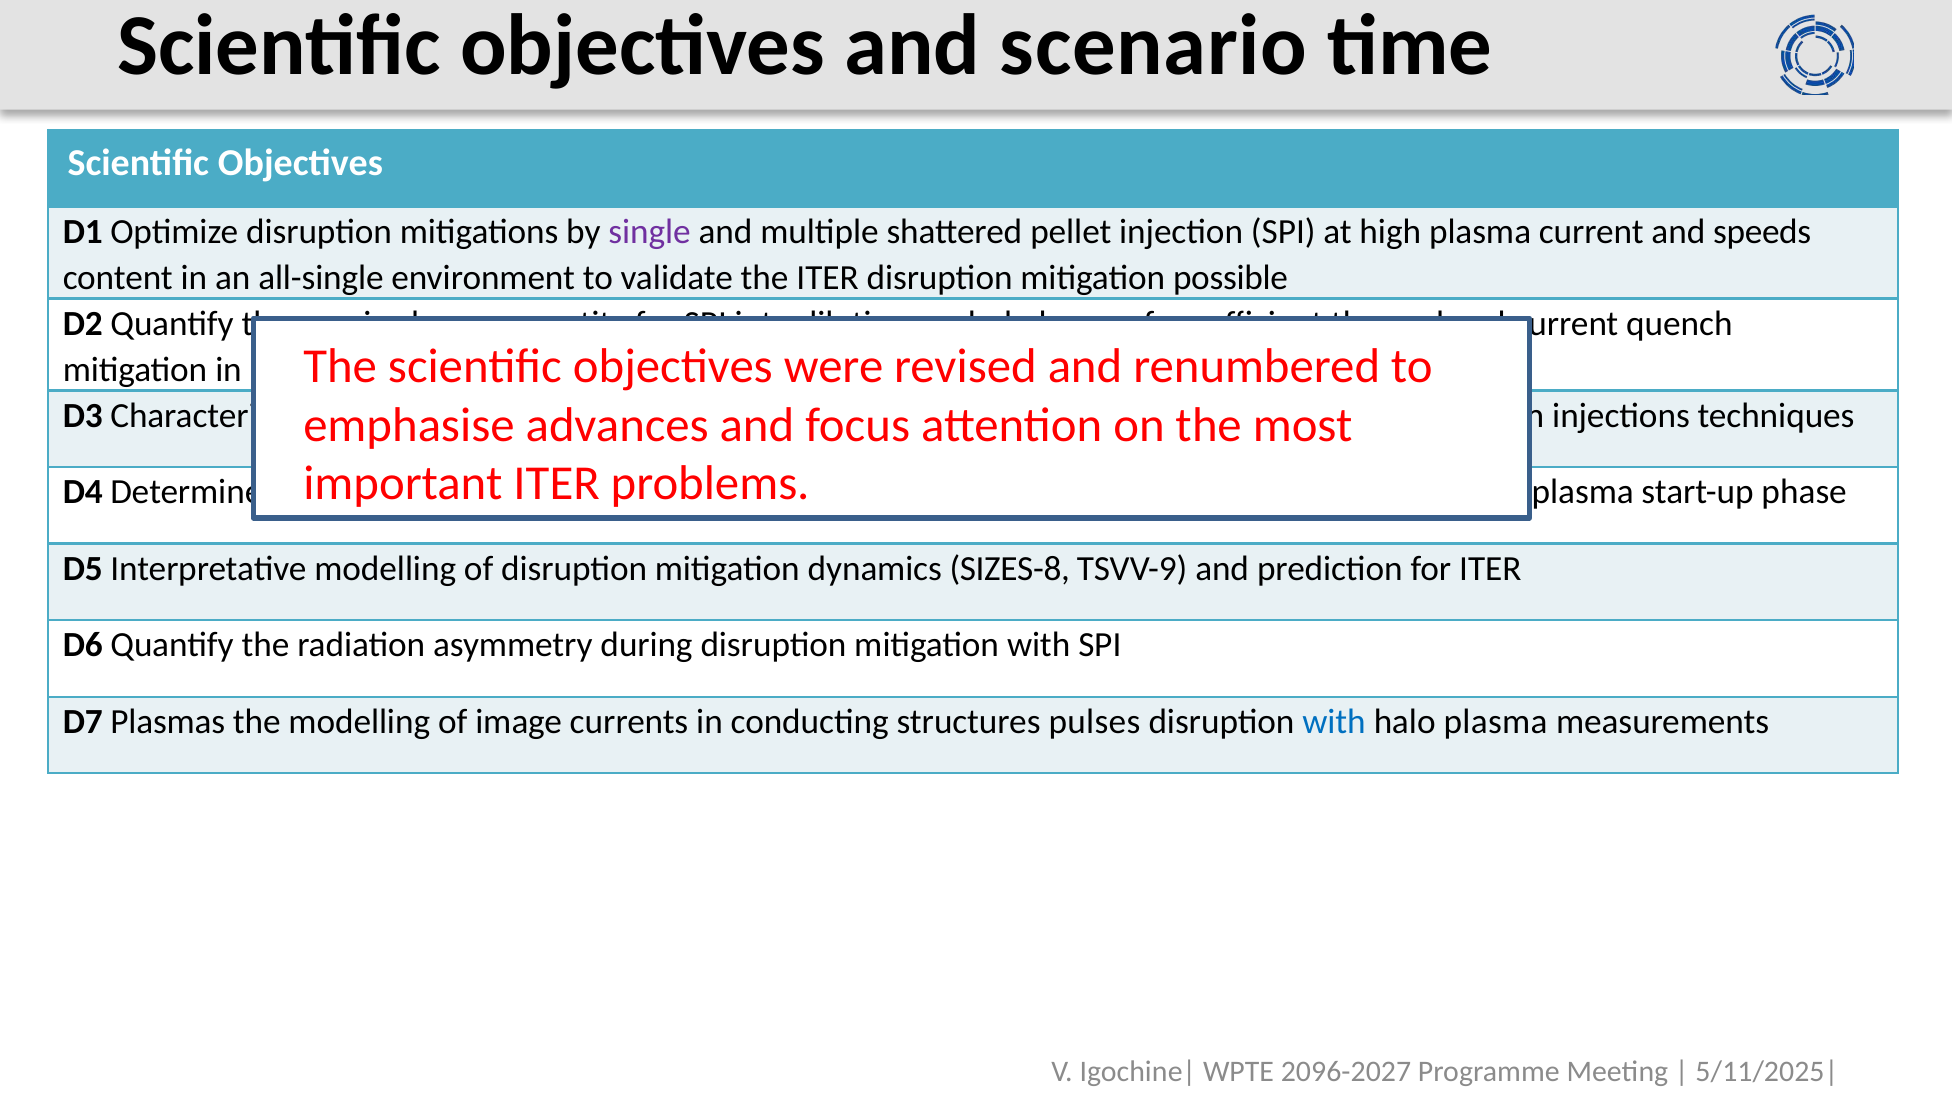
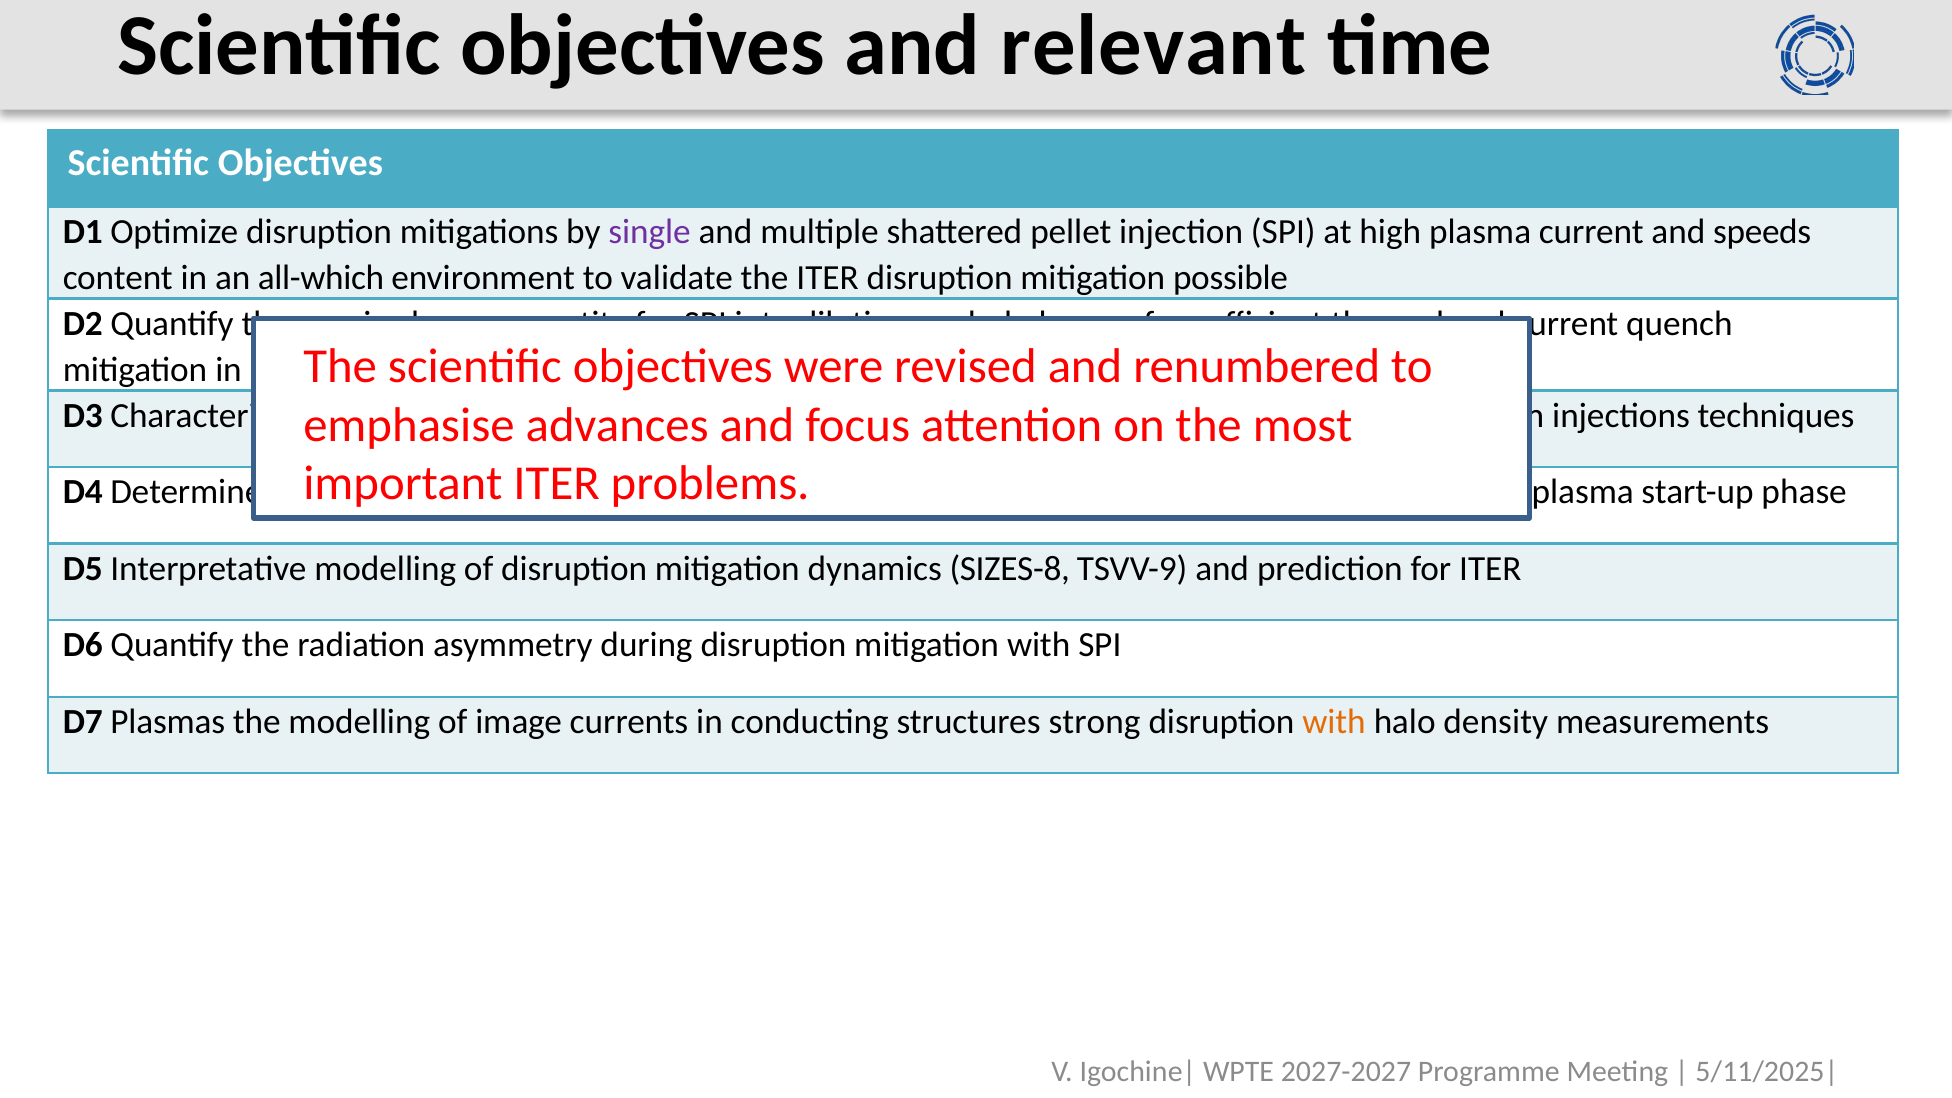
scenario: scenario -> relevant (1153, 46)
all-single: all-single -> all-which (321, 277)
pulses: pulses -> strong (1095, 722)
with colour: blue -> orange (1334, 722)
halo plasma: plasma -> density (1496, 722)
2096-2027: 2096-2027 -> 2027-2027 (1346, 1071)
